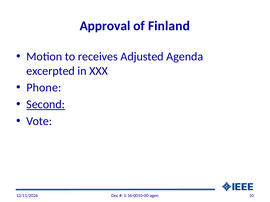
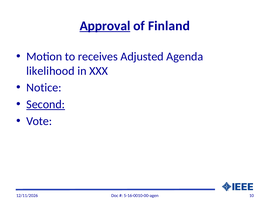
Approval underline: none -> present (105, 26)
excerpted: excerpted -> likelihood (51, 71)
Phone: Phone -> Notice (44, 88)
